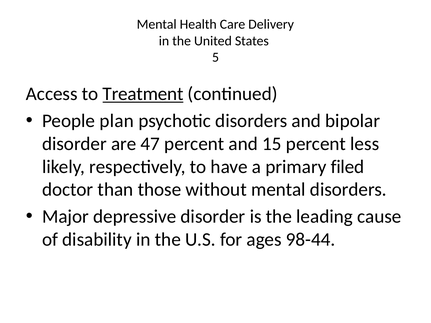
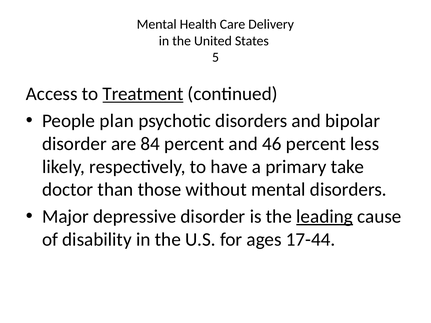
47: 47 -> 84 (150, 144)
15: 15 -> 46 (272, 144)
filed: filed -> take (347, 167)
leading underline: none -> present (325, 217)
98-44: 98-44 -> 17-44 (311, 240)
